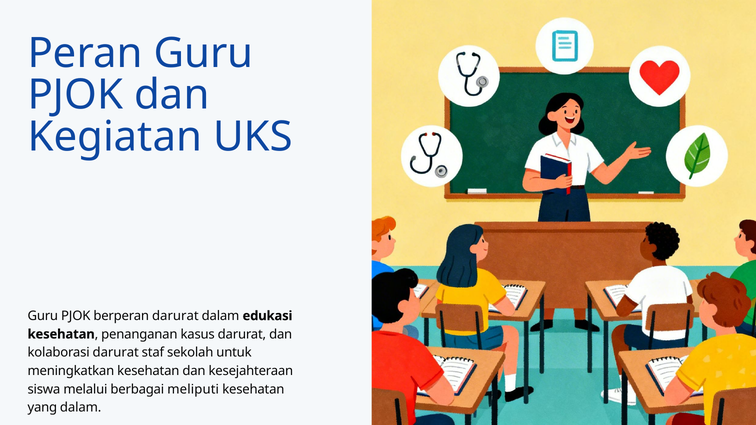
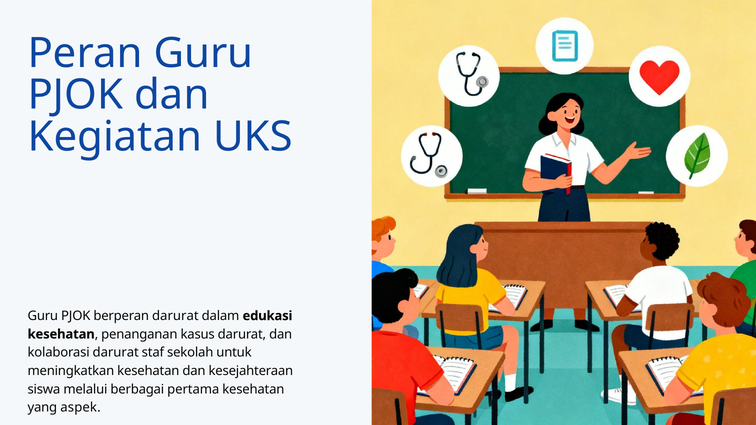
meliputi: meliputi -> pertama (193, 389)
yang dalam: dalam -> aspek (80, 408)
